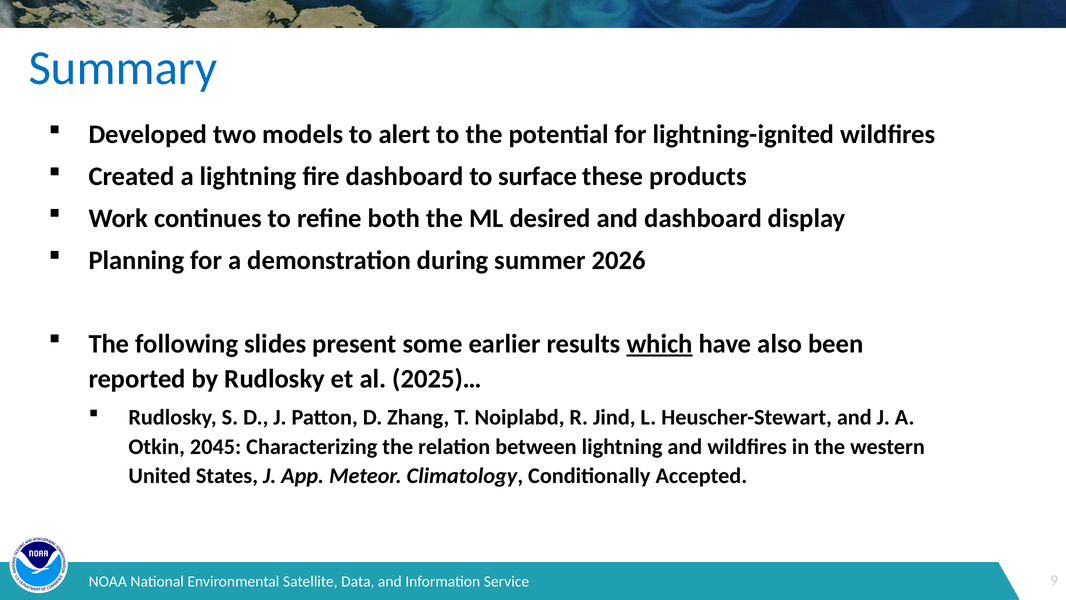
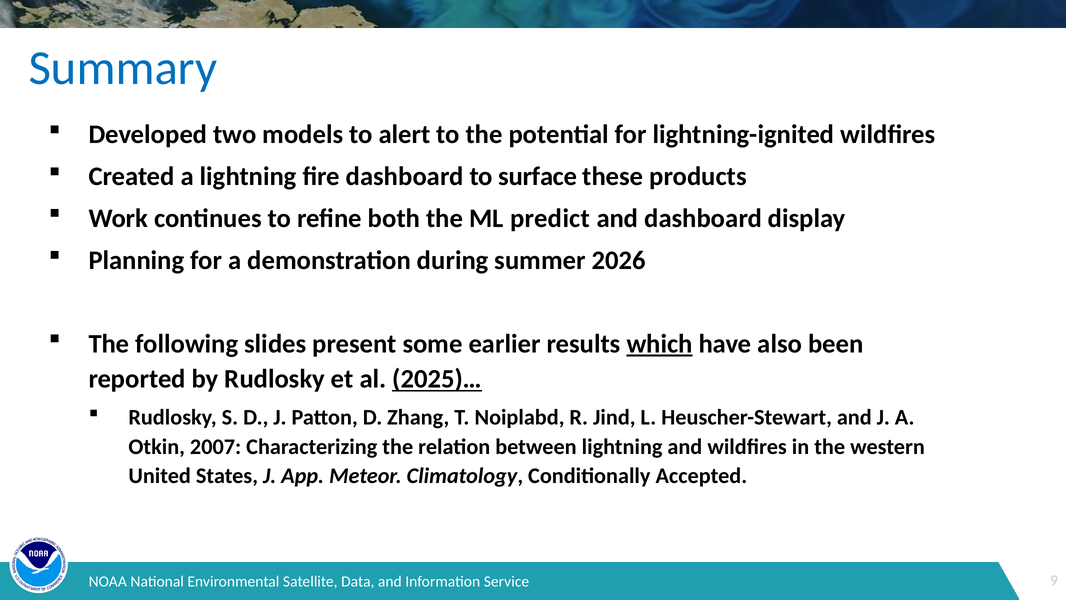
desired: desired -> predict (550, 218)
2025)… underline: none -> present (437, 379)
2045: 2045 -> 2007 (216, 447)
